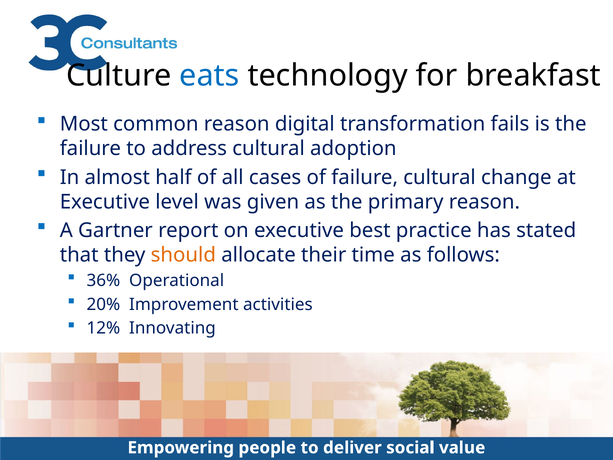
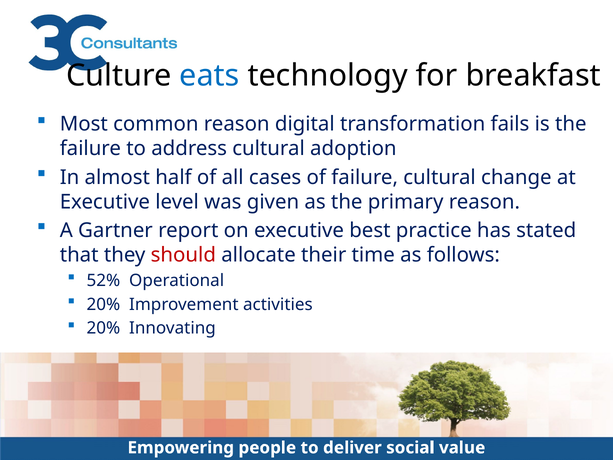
should colour: orange -> red (183, 255)
36%: 36% -> 52% (103, 280)
12%: 12% -> 20% (103, 328)
